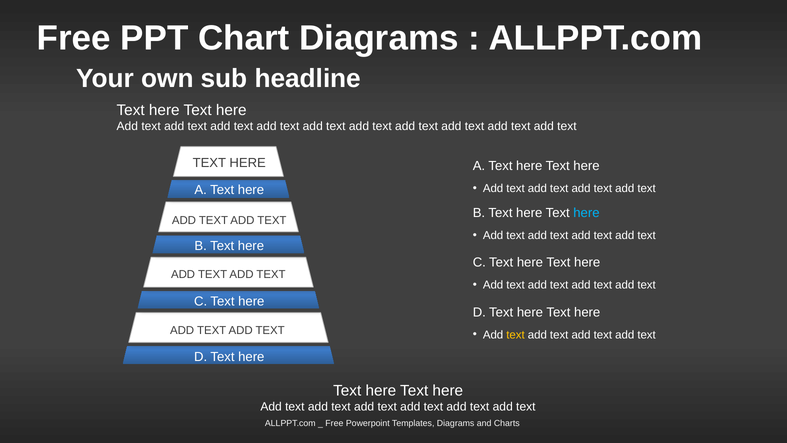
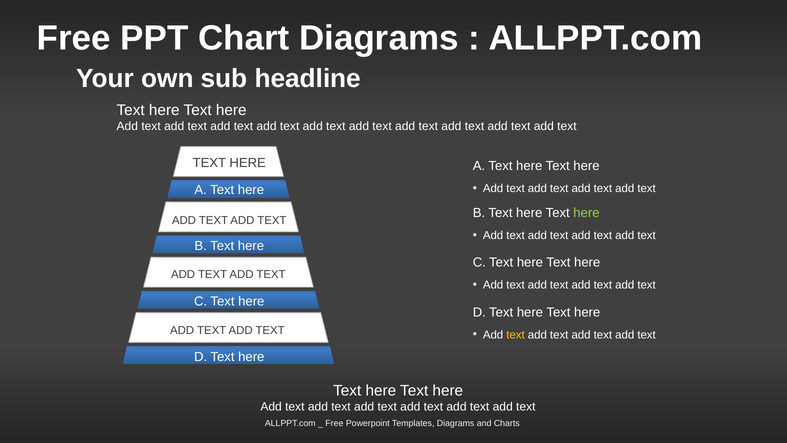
here colour: light blue -> light green (586, 213)
